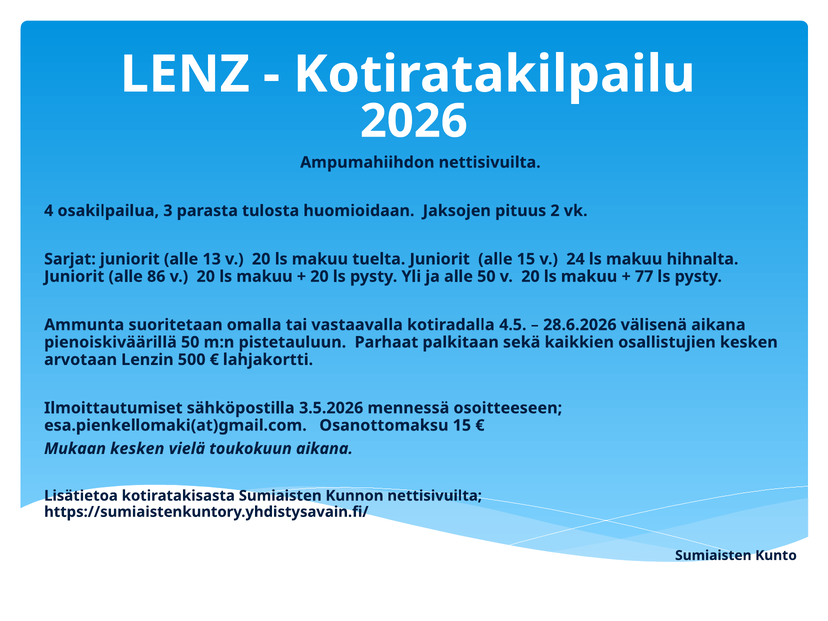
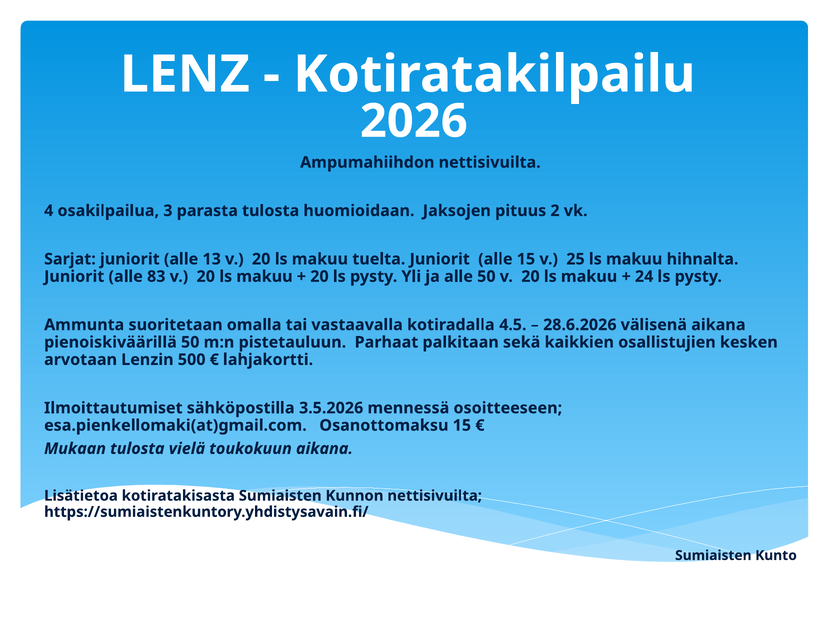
24: 24 -> 25 (576, 259)
86: 86 -> 83 (156, 276)
77: 77 -> 24 (644, 276)
Mukaan kesken: kesken -> tulosta (137, 449)
